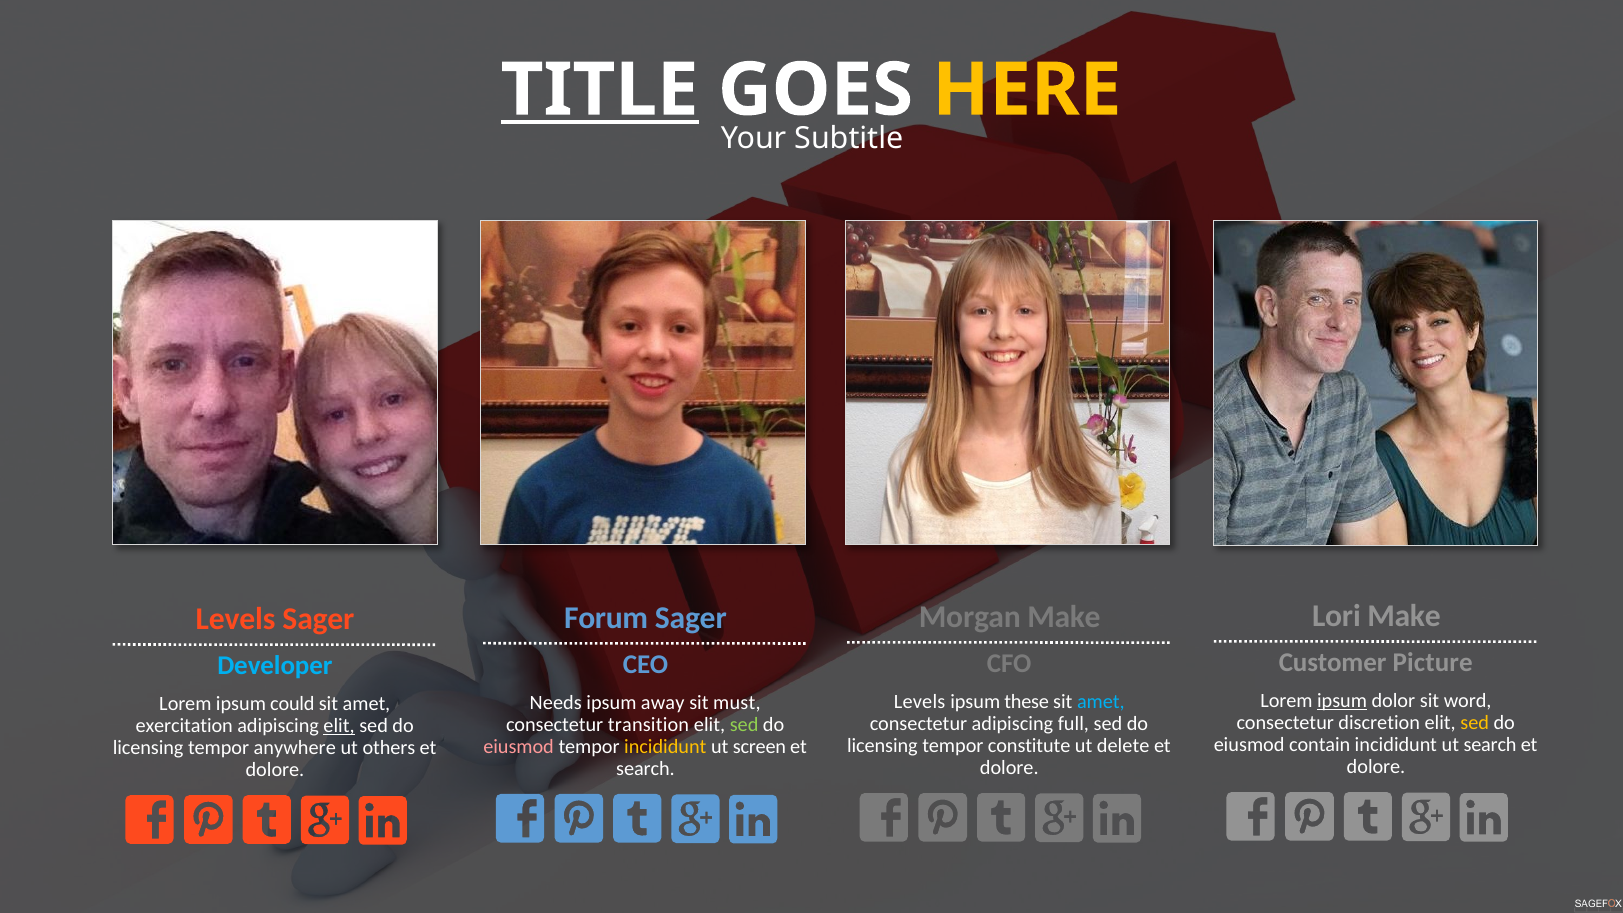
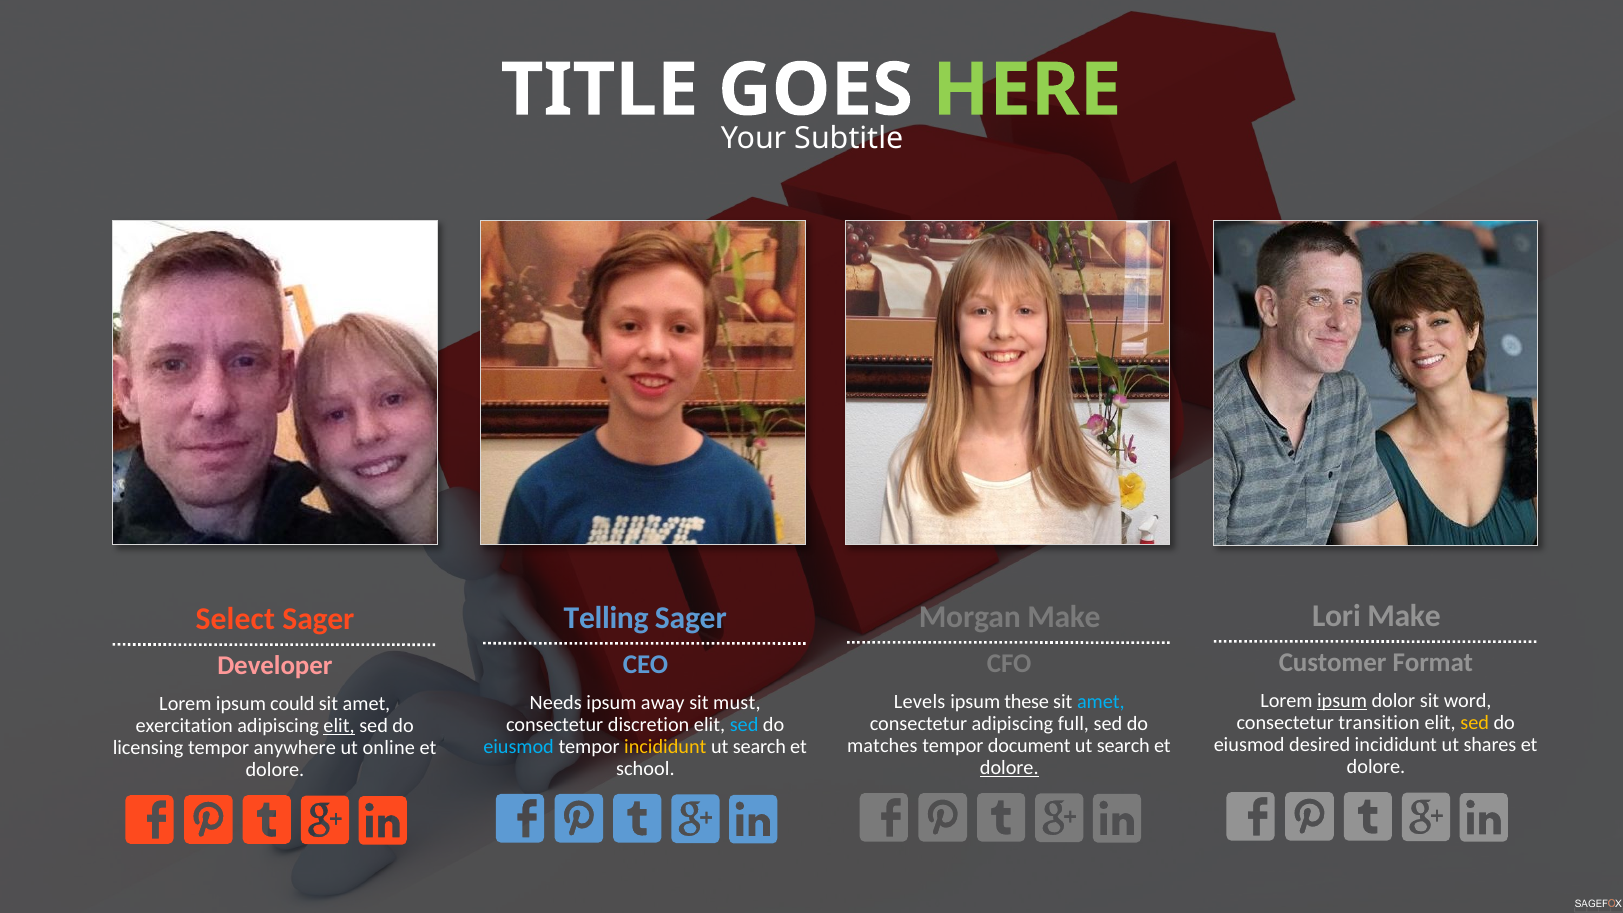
TITLE underline: present -> none (600, 90)
HERE colour: yellow -> light green (1027, 90)
Forum: Forum -> Telling (606, 618)
Levels: Levels -> Select (235, 619)
Picture: Picture -> Format (1433, 663)
Developer colour: light blue -> pink (275, 666)
discretion: discretion -> transition (1379, 723)
transition: transition -> discretion (649, 725)
sed colour: light green -> light blue (744, 725)
contain: contain -> desired (1320, 745)
ut search: search -> shares (1490, 745)
licensing: licensing -> matches (882, 746)
constitute: constitute -> document (1029, 746)
delete: delete -> search (1123, 746)
eiusmod colour: pink -> light blue (519, 747)
screen: screen -> search (759, 747)
others: others -> online (389, 748)
dolore underline: none -> present (1009, 768)
search: search -> school (645, 769)
